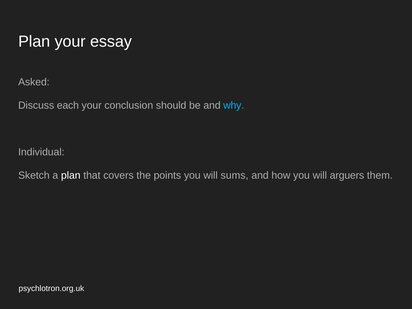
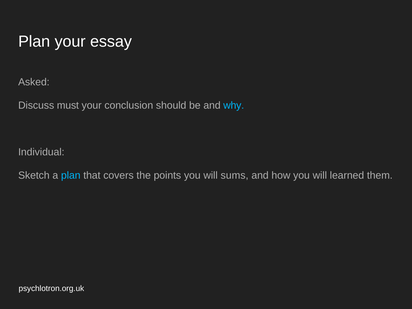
each: each -> must (68, 105)
plan colour: white -> light blue (71, 176)
arguers: arguers -> learned (347, 176)
